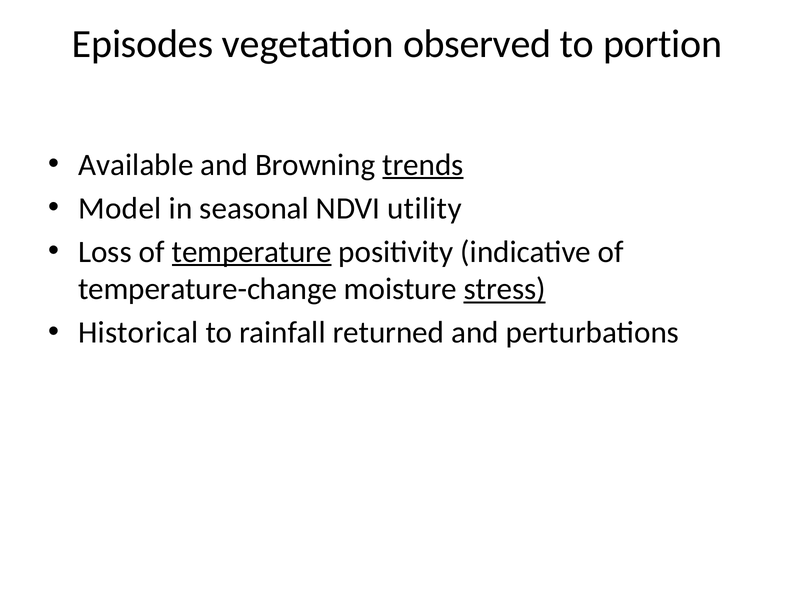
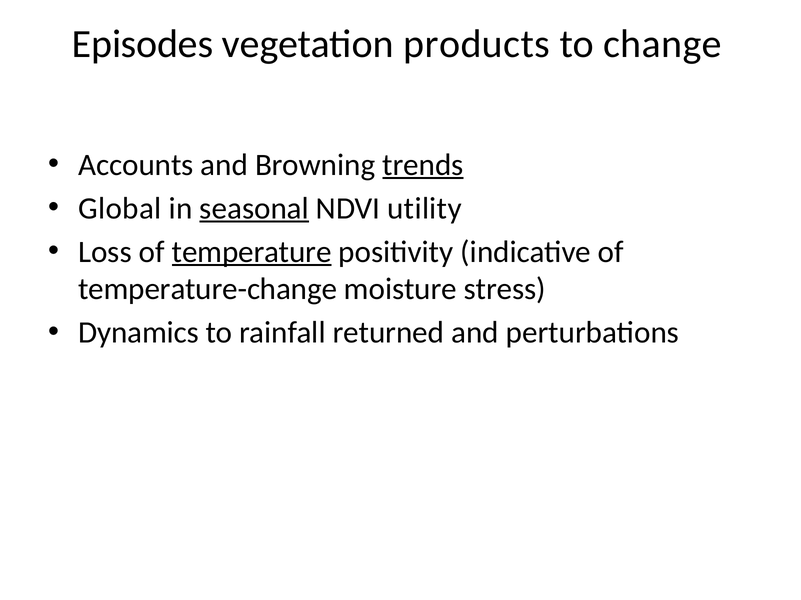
observed: observed -> products (477, 44)
portion: portion -> change (662, 44)
Available: Available -> Accounts (136, 165)
Model: Model -> Global (120, 209)
seasonal underline: none -> present (254, 209)
stress underline: present -> none (505, 289)
Historical: Historical -> Dynamics (138, 333)
